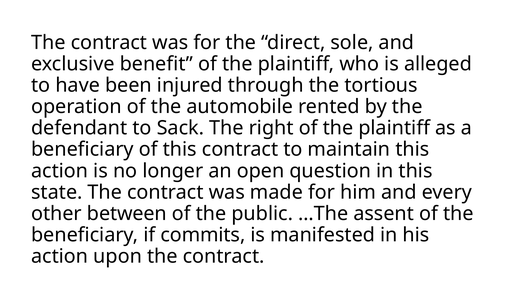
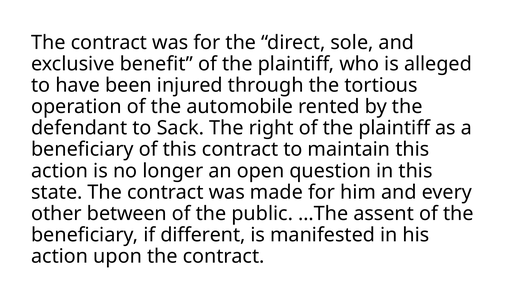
commits: commits -> different (203, 235)
